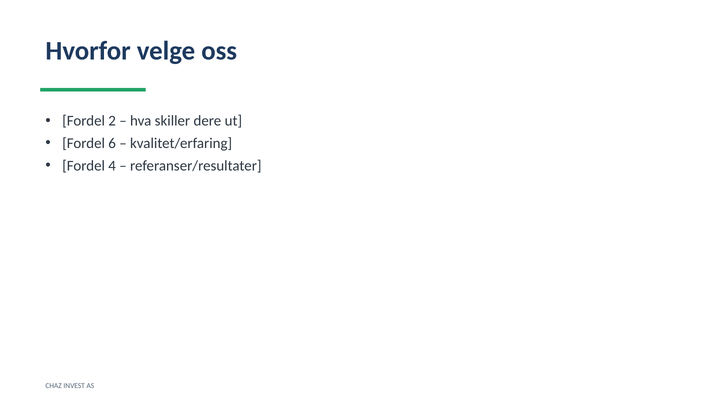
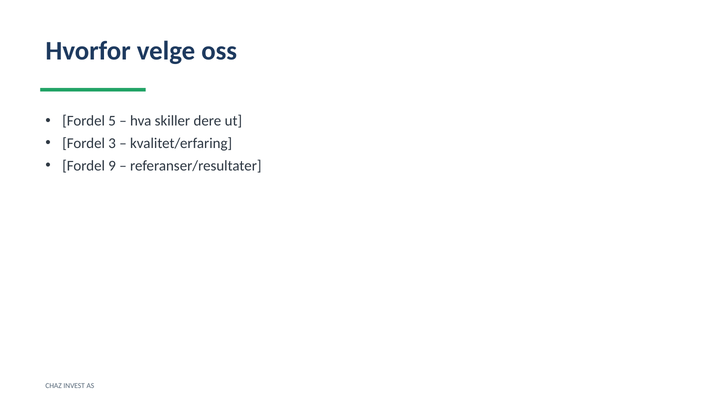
2: 2 -> 5 (112, 121)
6: 6 -> 3 (112, 143)
4: 4 -> 9 (112, 166)
